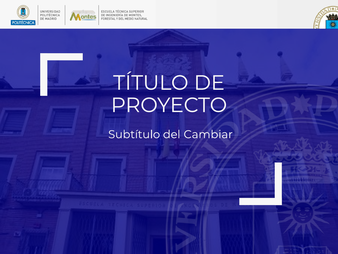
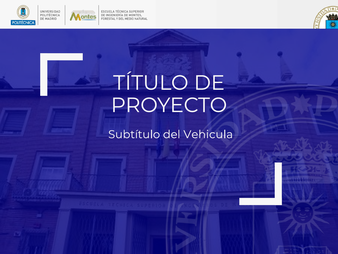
Cambiar: Cambiar -> Vehicula (208, 134)
